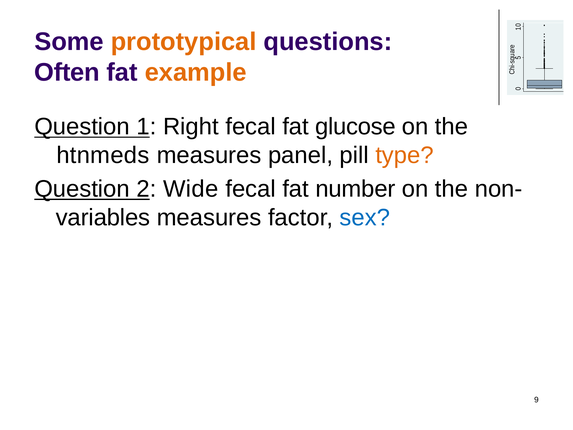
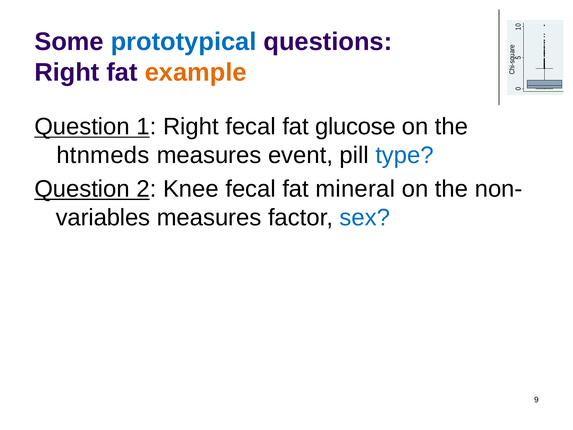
prototypical colour: orange -> blue (184, 42)
Often: Often -> Right (67, 72)
panel: panel -> event (301, 155)
type colour: orange -> blue (405, 155)
Wide: Wide -> Knee (191, 189)
number: number -> mineral (355, 189)
